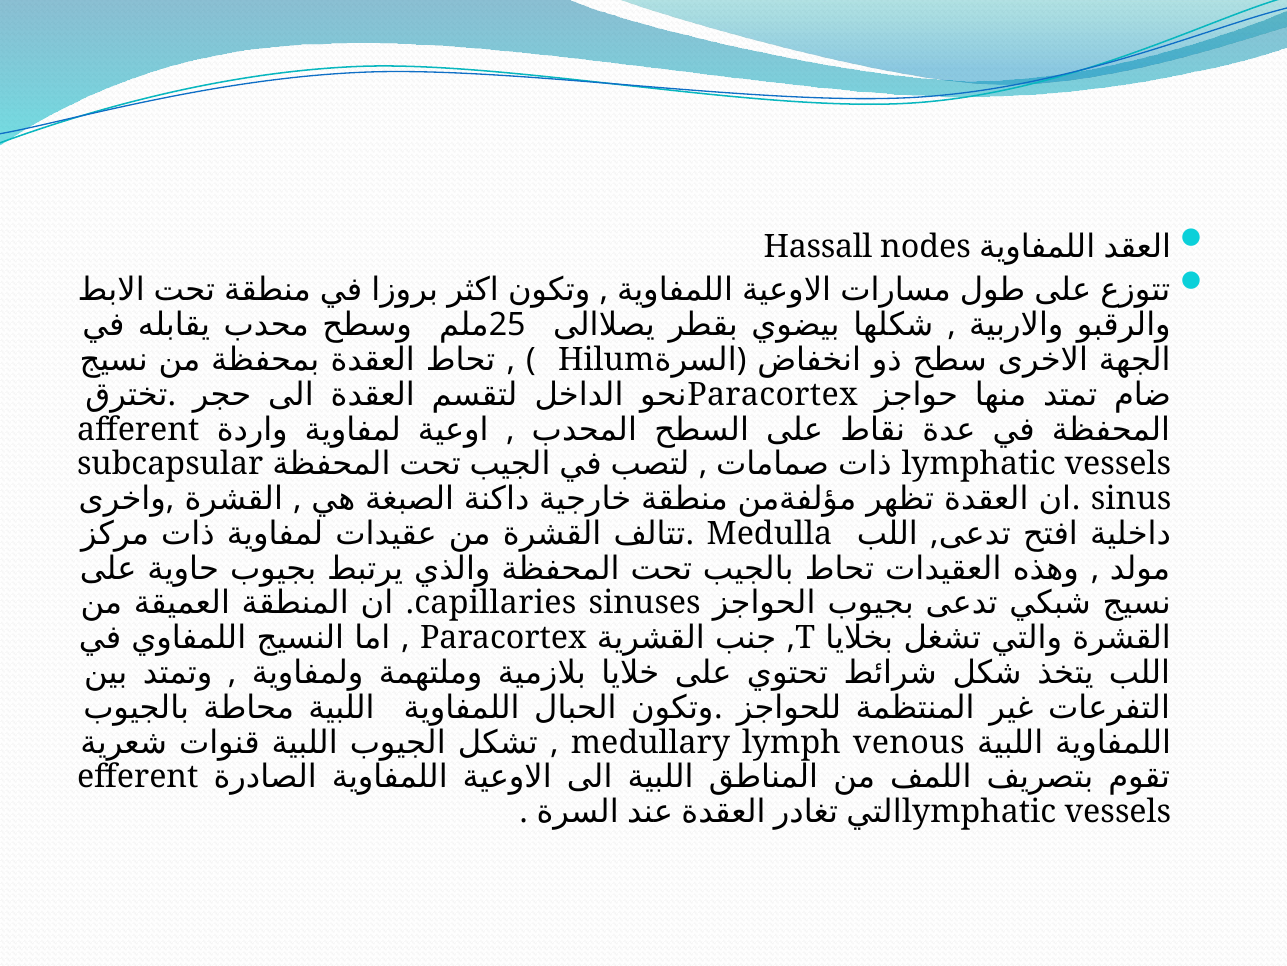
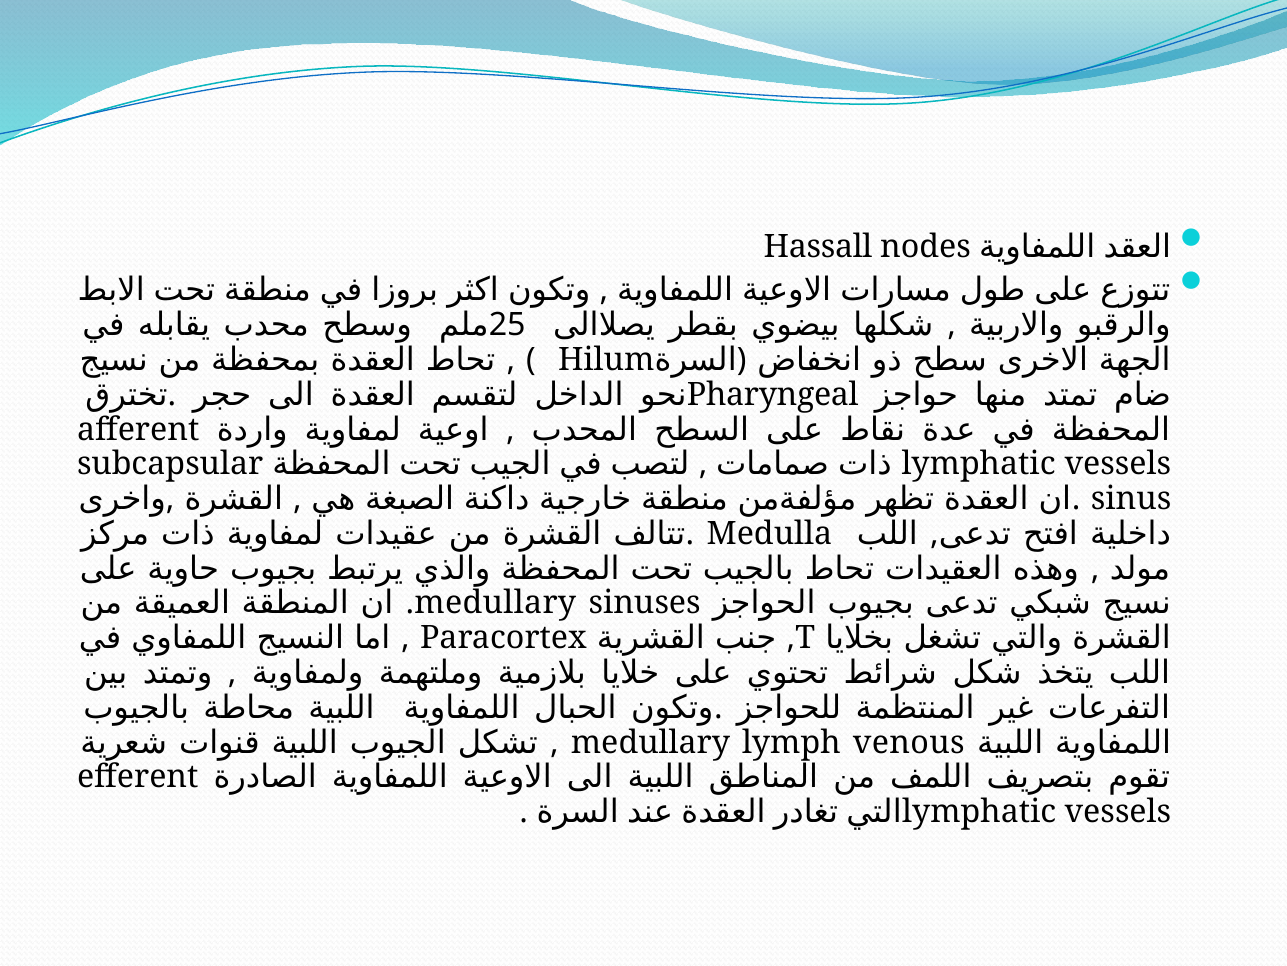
Paracortex: Paracortex -> Pharyngeal (773, 394)
capillaries: capillaries -> medullary (495, 603)
